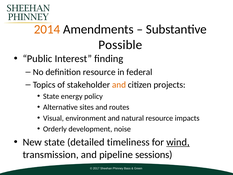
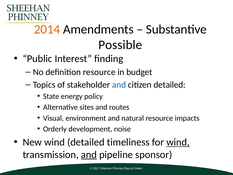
federal: federal -> budget (139, 72)
and colour: orange -> blue (119, 85)
citizen projects: projects -> detailed (170, 85)
New state: state -> wind (55, 142)
and underline: none -> present (89, 154)
sessions: sessions -> sponsor (154, 154)
